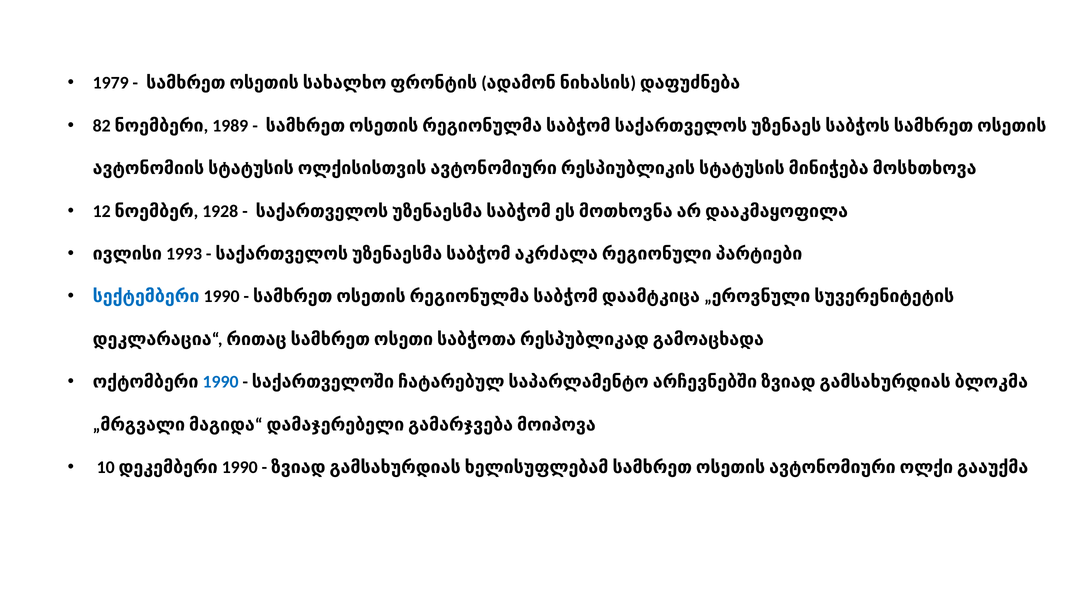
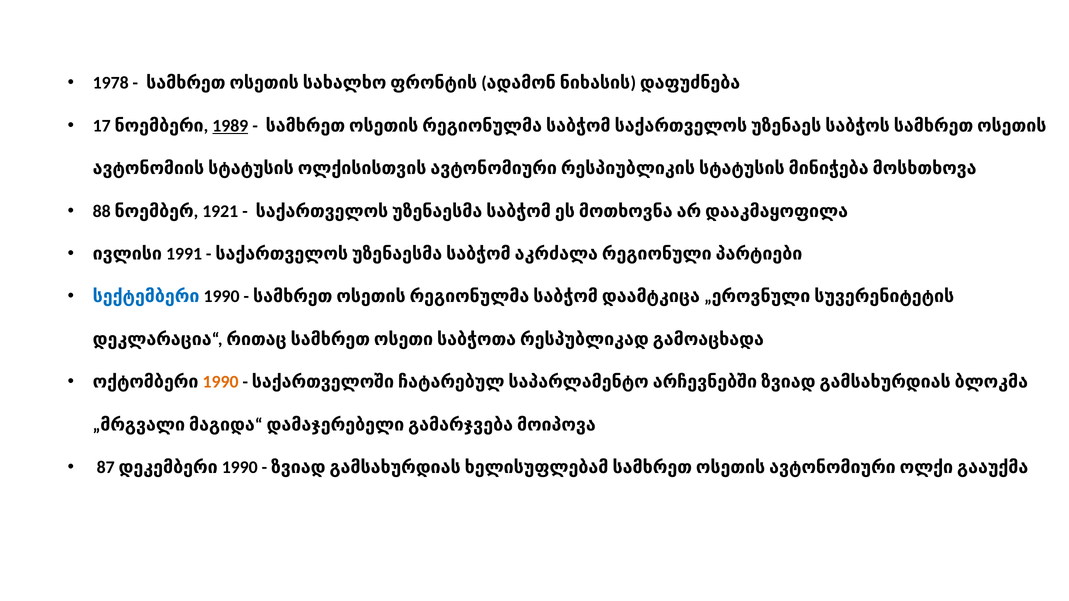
1979: 1979 -> 1978 (111, 83)
82: 82 -> 17 (102, 126)
1989 underline: none -> present (230, 126)
12: 12 -> 88 (102, 211)
1928: 1928 -> 1921 (220, 211)
1993: 1993 -> 1991 (184, 254)
1990 colour: blue -> orange (221, 382)
10: 10 -> 87 (106, 468)
